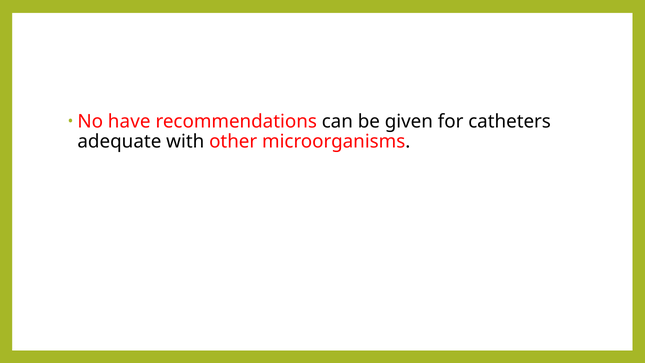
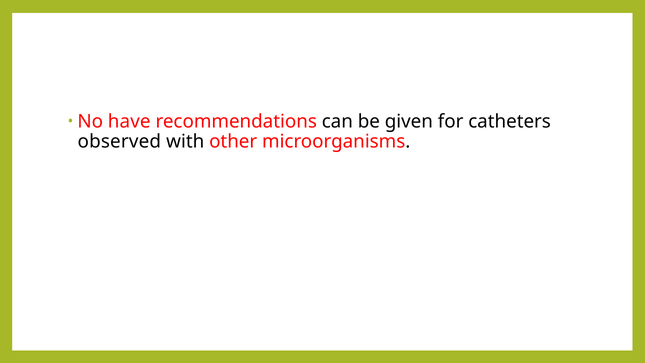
adequate: adequate -> observed (119, 142)
